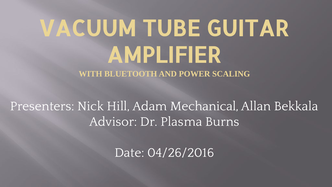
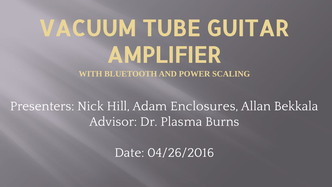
Mechanical: Mechanical -> Enclosures (204, 106)
